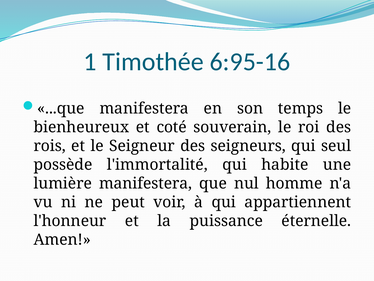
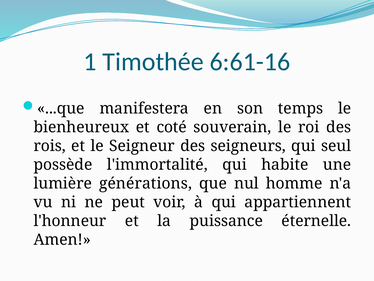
6:95-16: 6:95-16 -> 6:61-16 (250, 62)
lumière manifestera: manifestera -> générations (145, 183)
